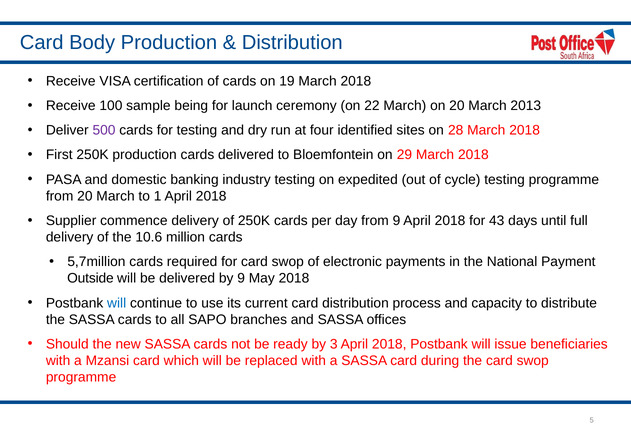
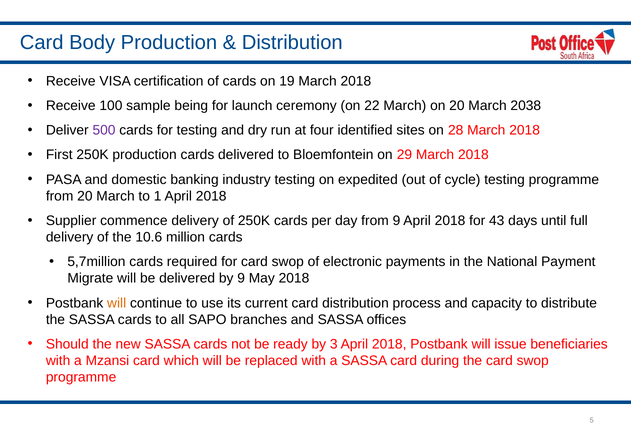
2013: 2013 -> 2038 (526, 106)
Outside: Outside -> Migrate (90, 278)
will colour: blue -> orange (117, 303)
